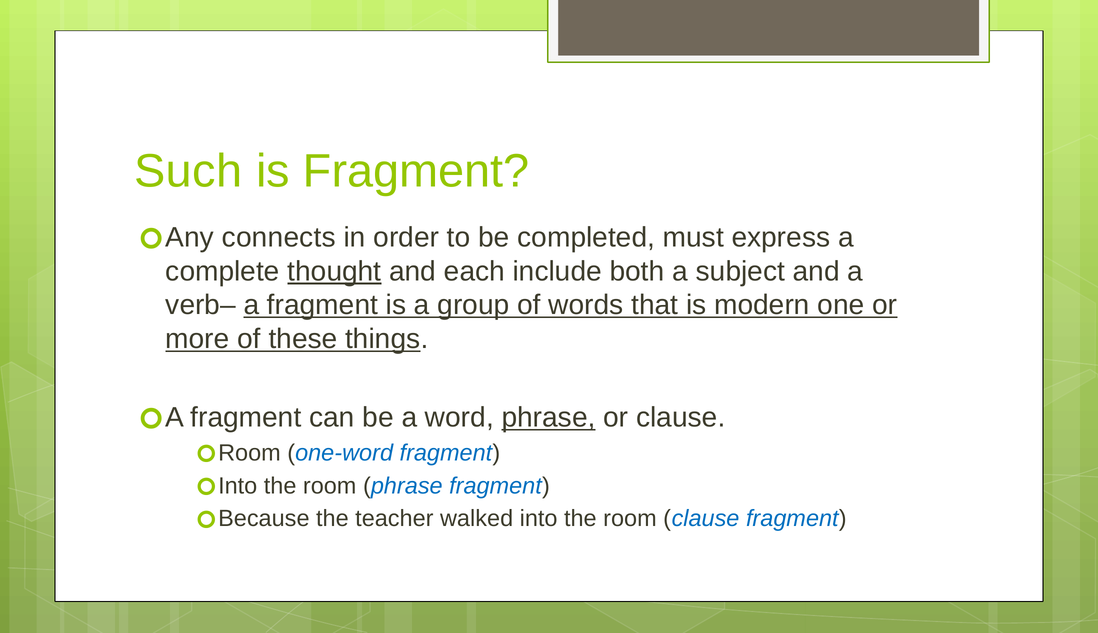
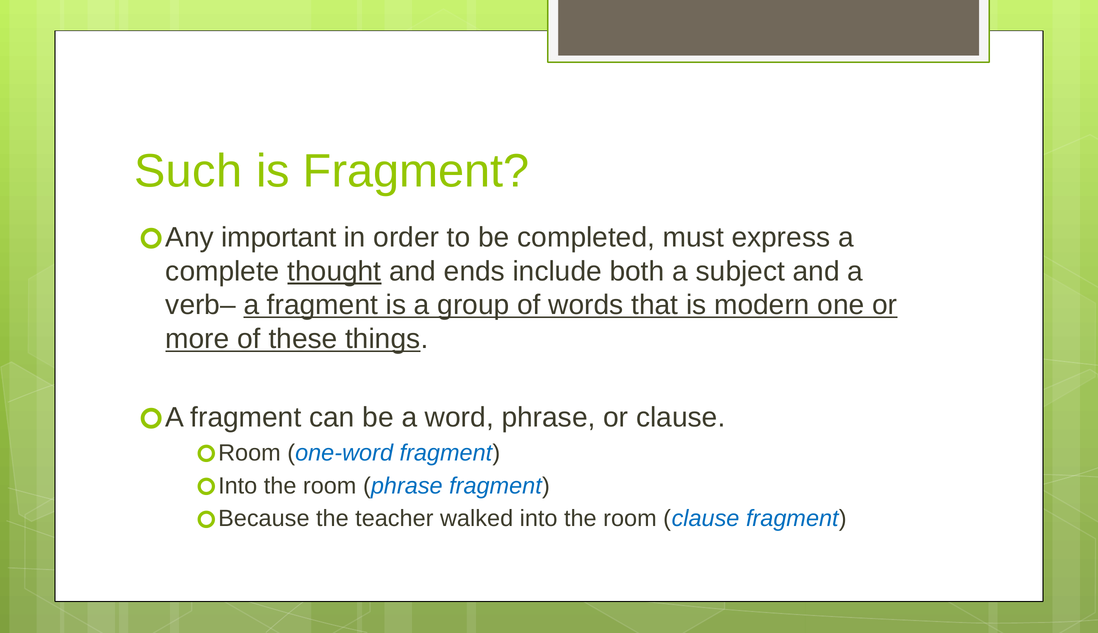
connects: connects -> important (279, 238)
each: each -> ends (474, 272)
phrase underline: present -> none (549, 418)
